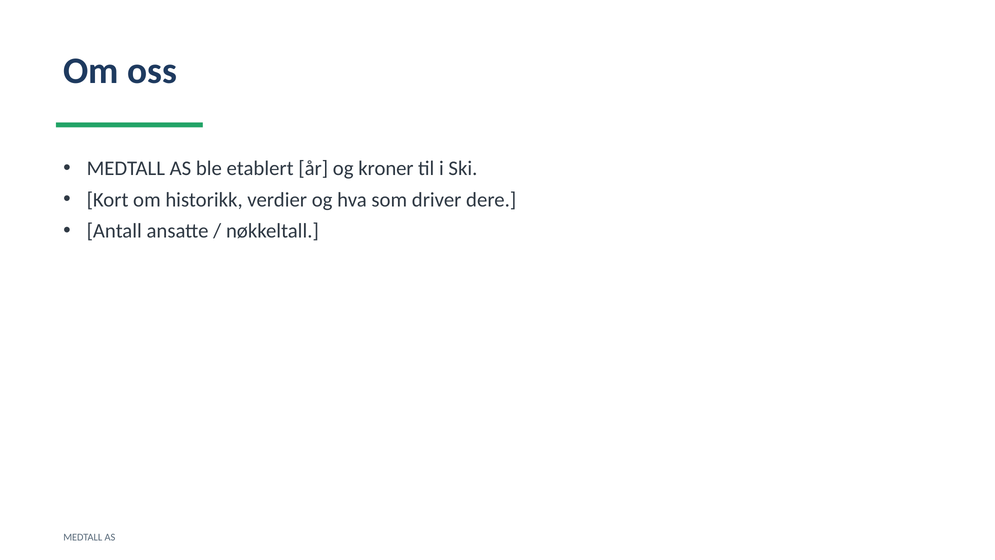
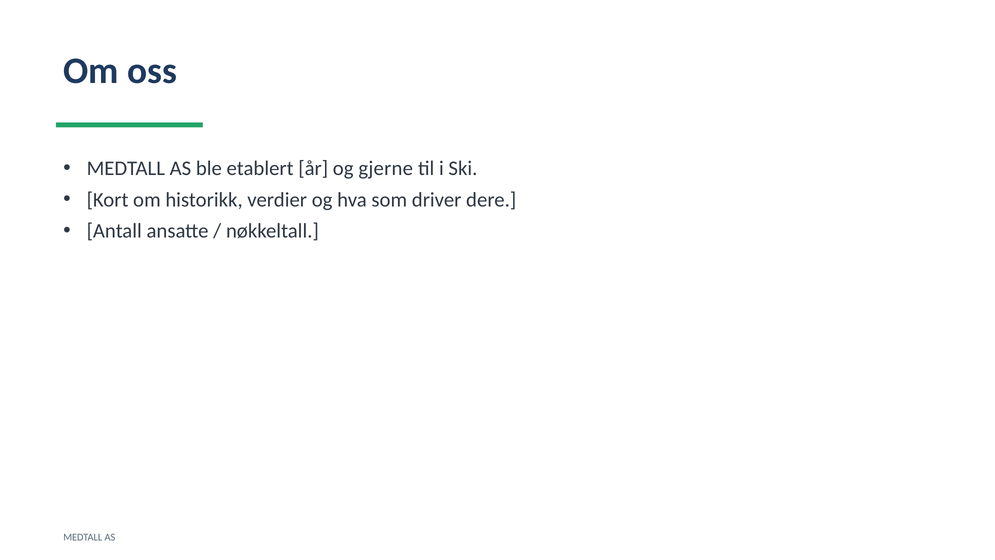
kroner: kroner -> gjerne (386, 169)
